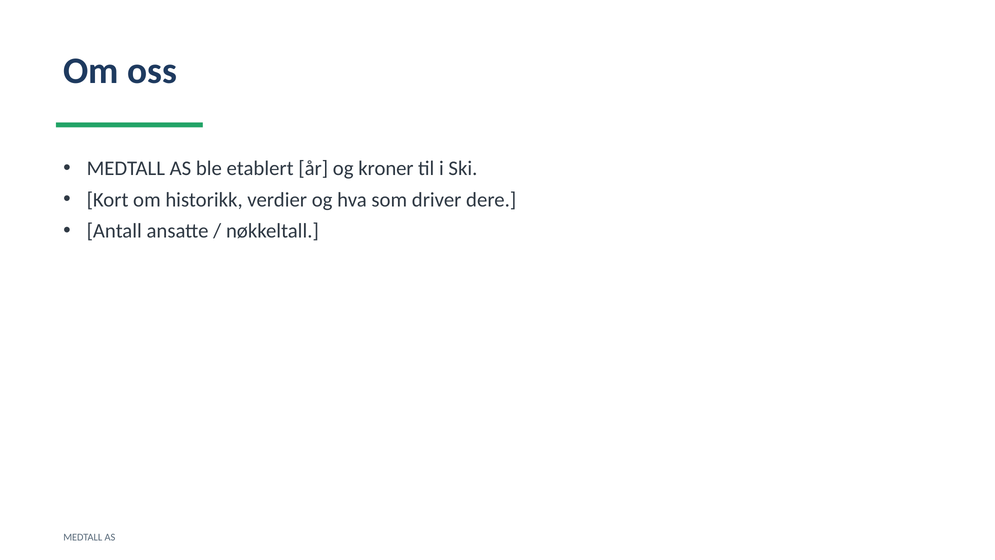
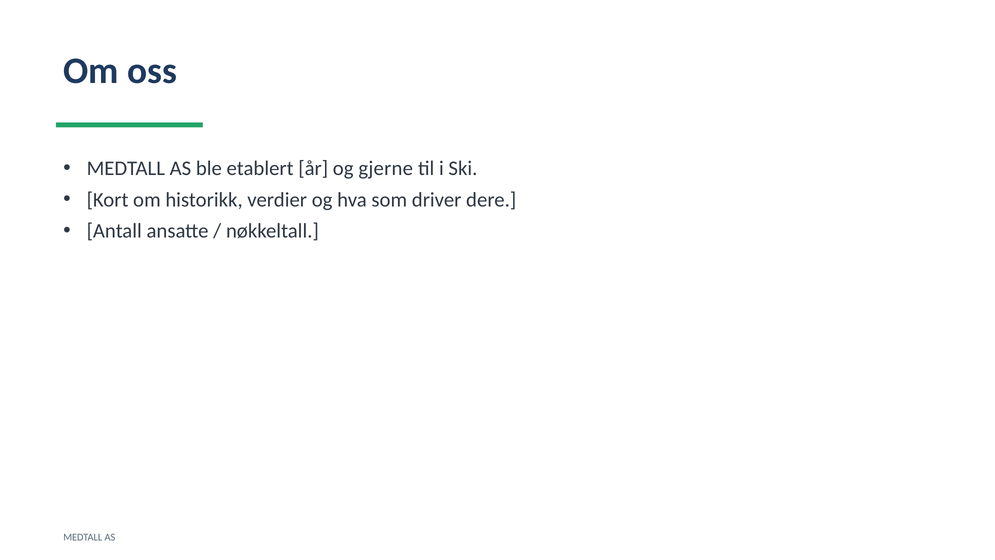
kroner: kroner -> gjerne (386, 169)
